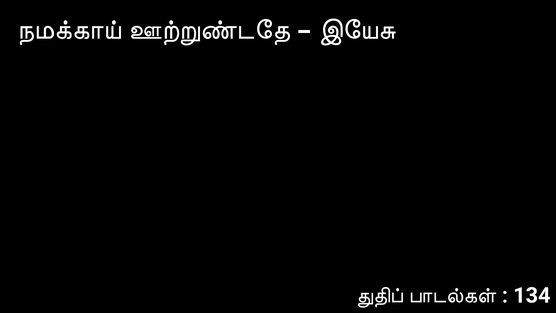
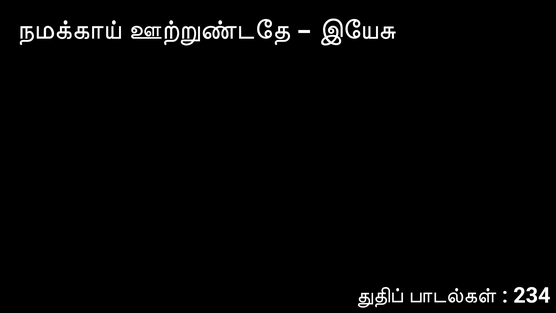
134: 134 -> 234 (532, 295)
